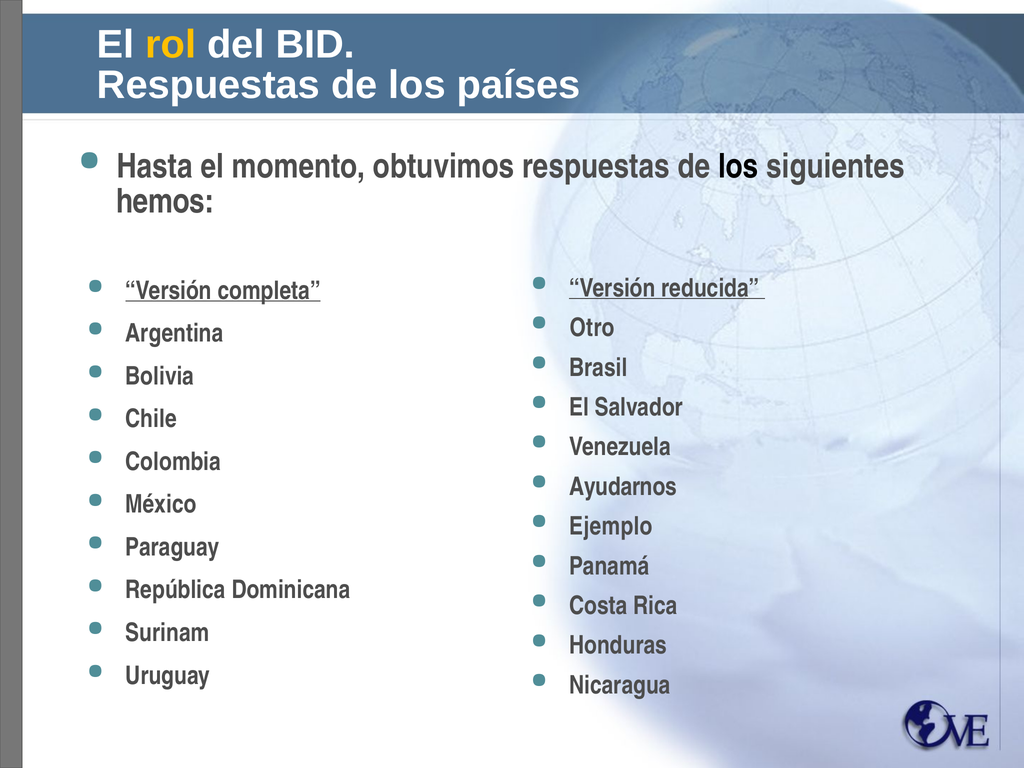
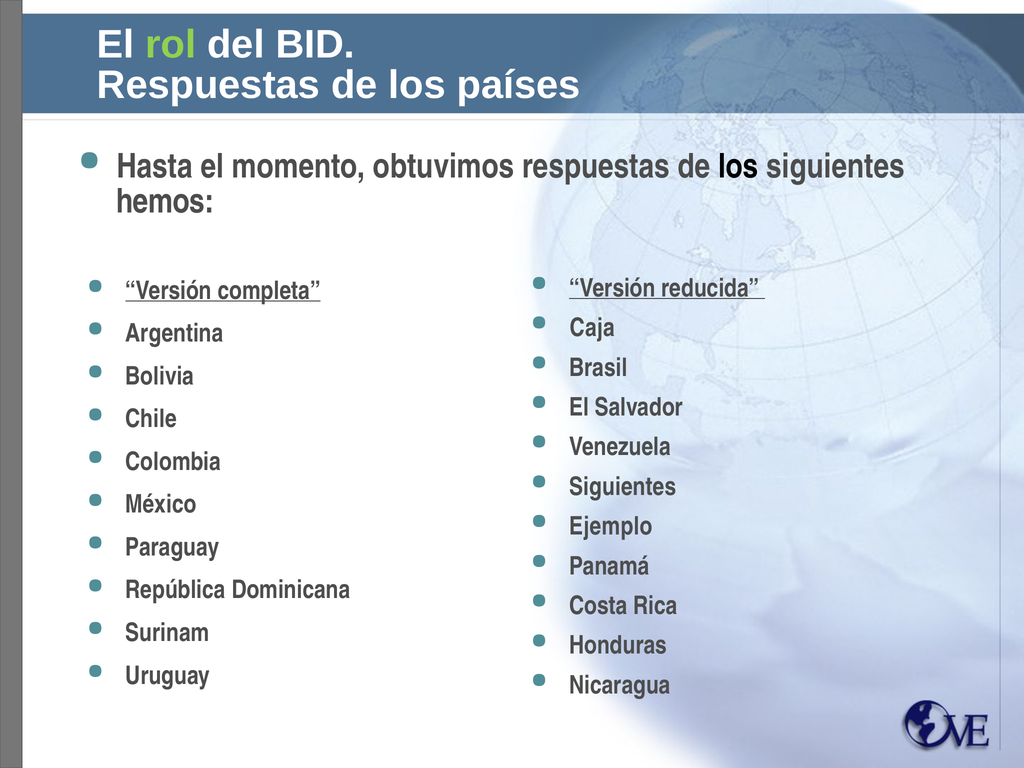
rol colour: yellow -> light green (171, 45)
Otro: Otro -> Caja (592, 328)
Ayudarnos: Ayudarnos -> Siguientes (623, 487)
